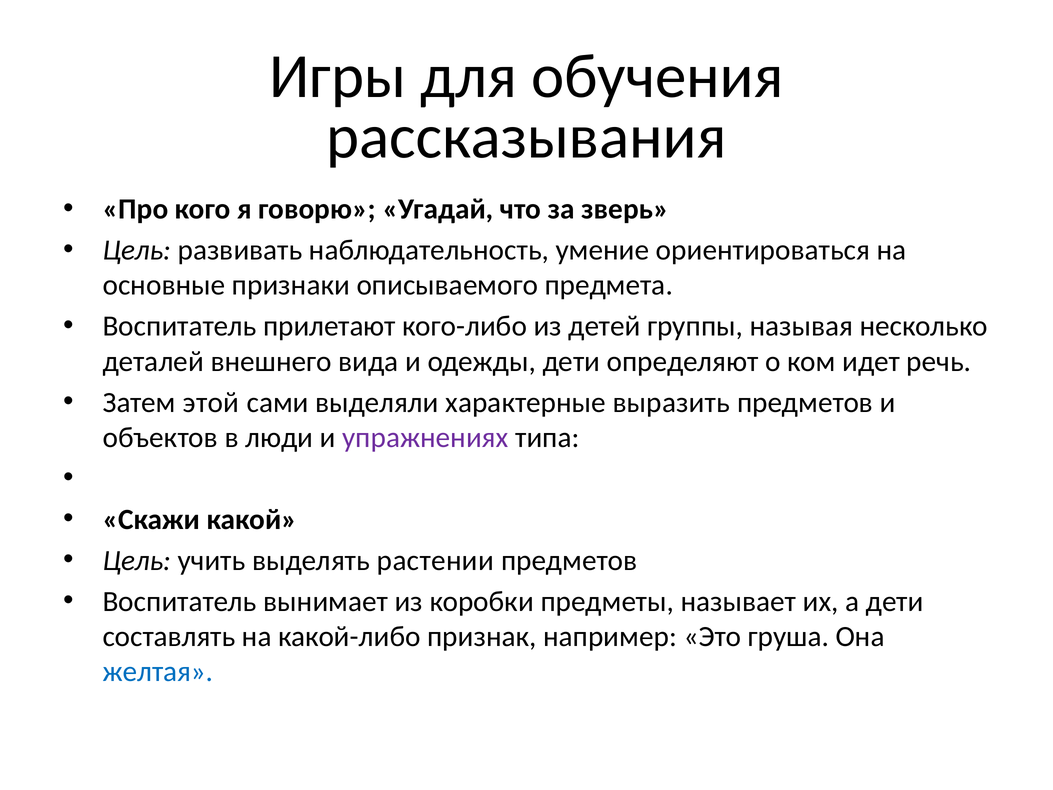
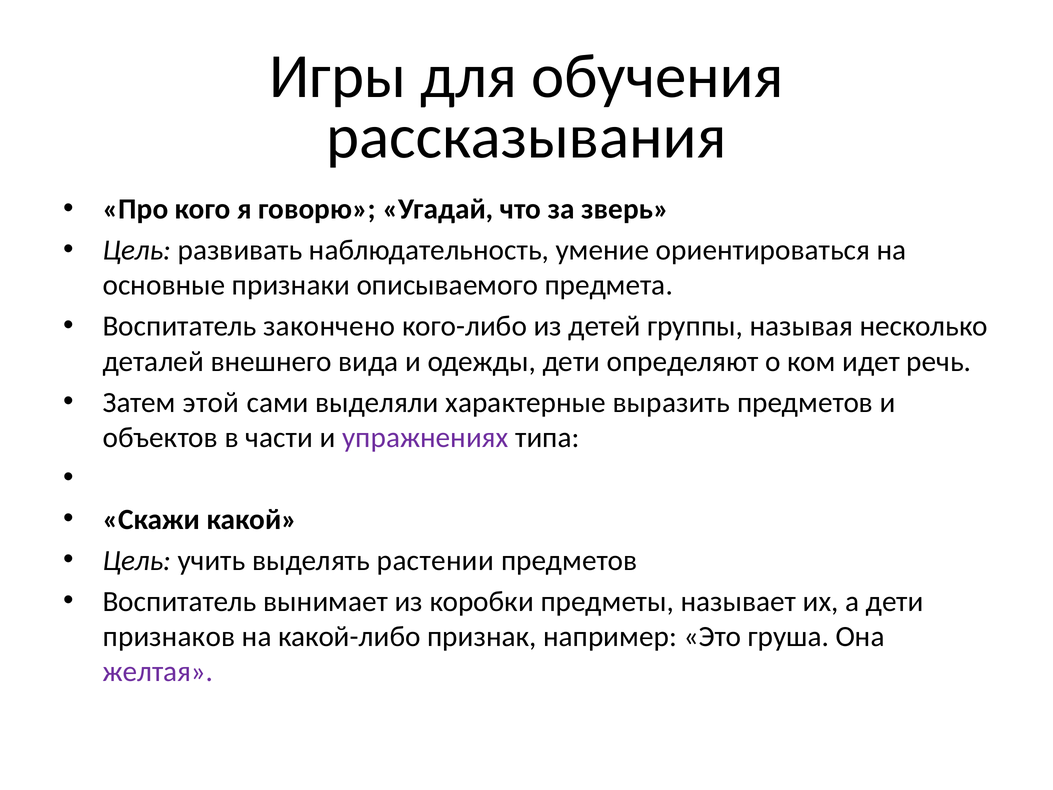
прилетают: прилетают -> закончено (329, 326)
люди: люди -> части (279, 437)
составлять: составлять -> признаков (169, 636)
желтая colour: blue -> purple (158, 671)
